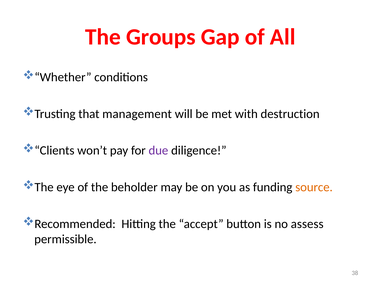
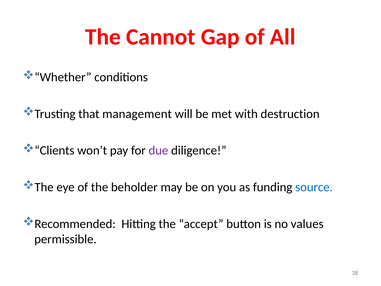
Groups: Groups -> Cannot (161, 37)
source colour: orange -> blue (314, 187)
assess: assess -> values (307, 224)
